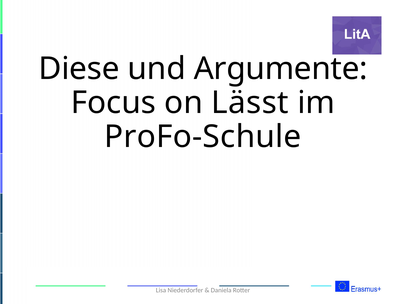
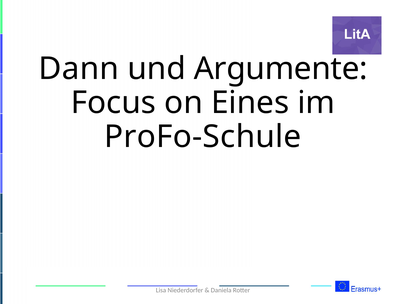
Diese: Diese -> Dann (79, 69)
Lässt: Lässt -> Eines (250, 103)
